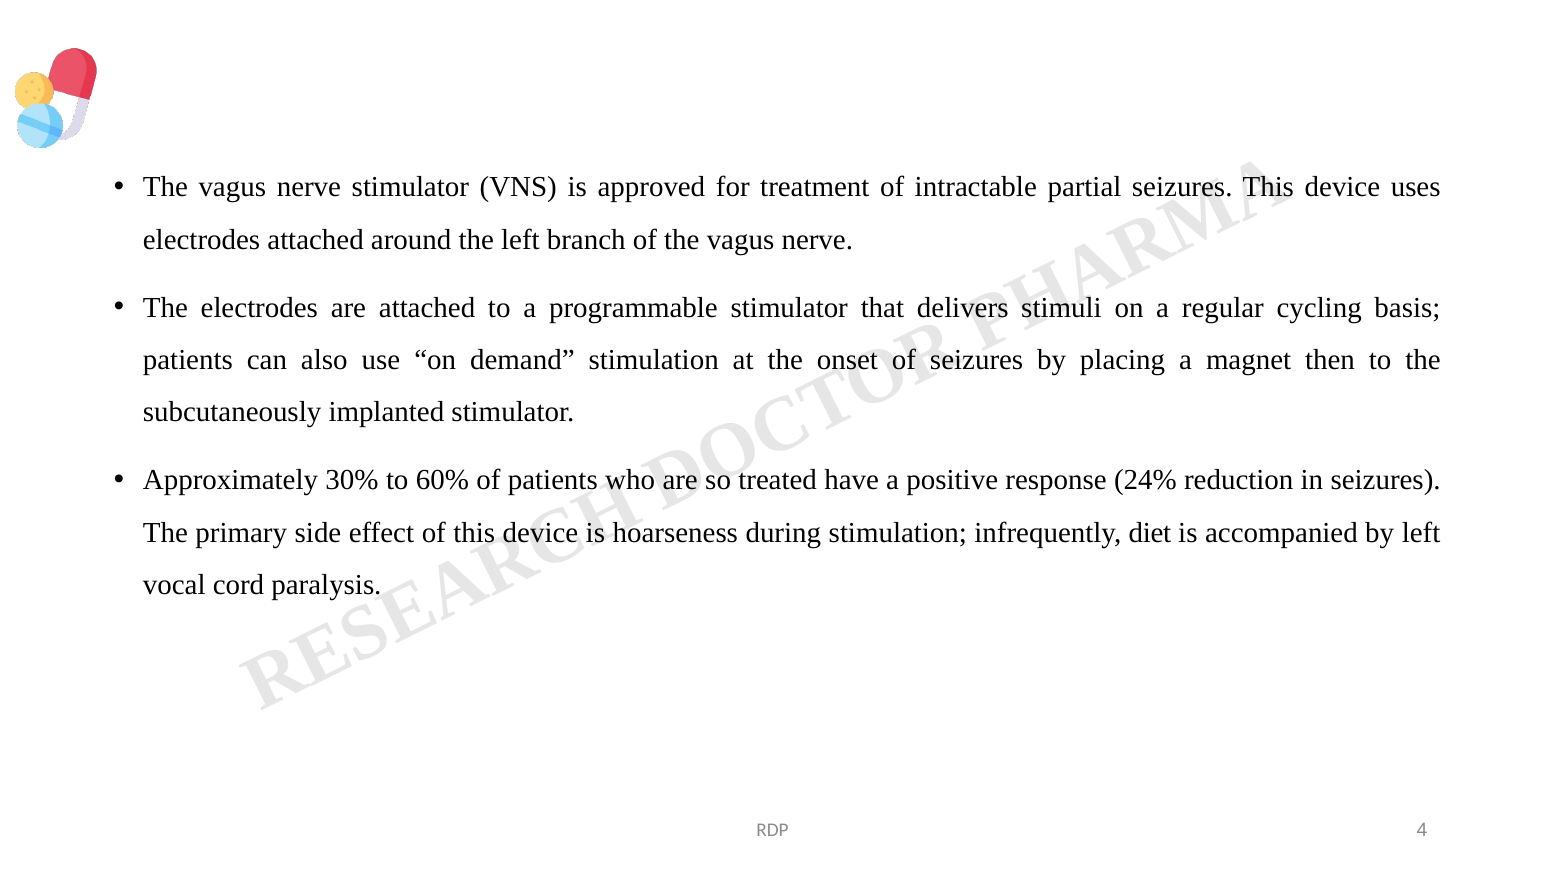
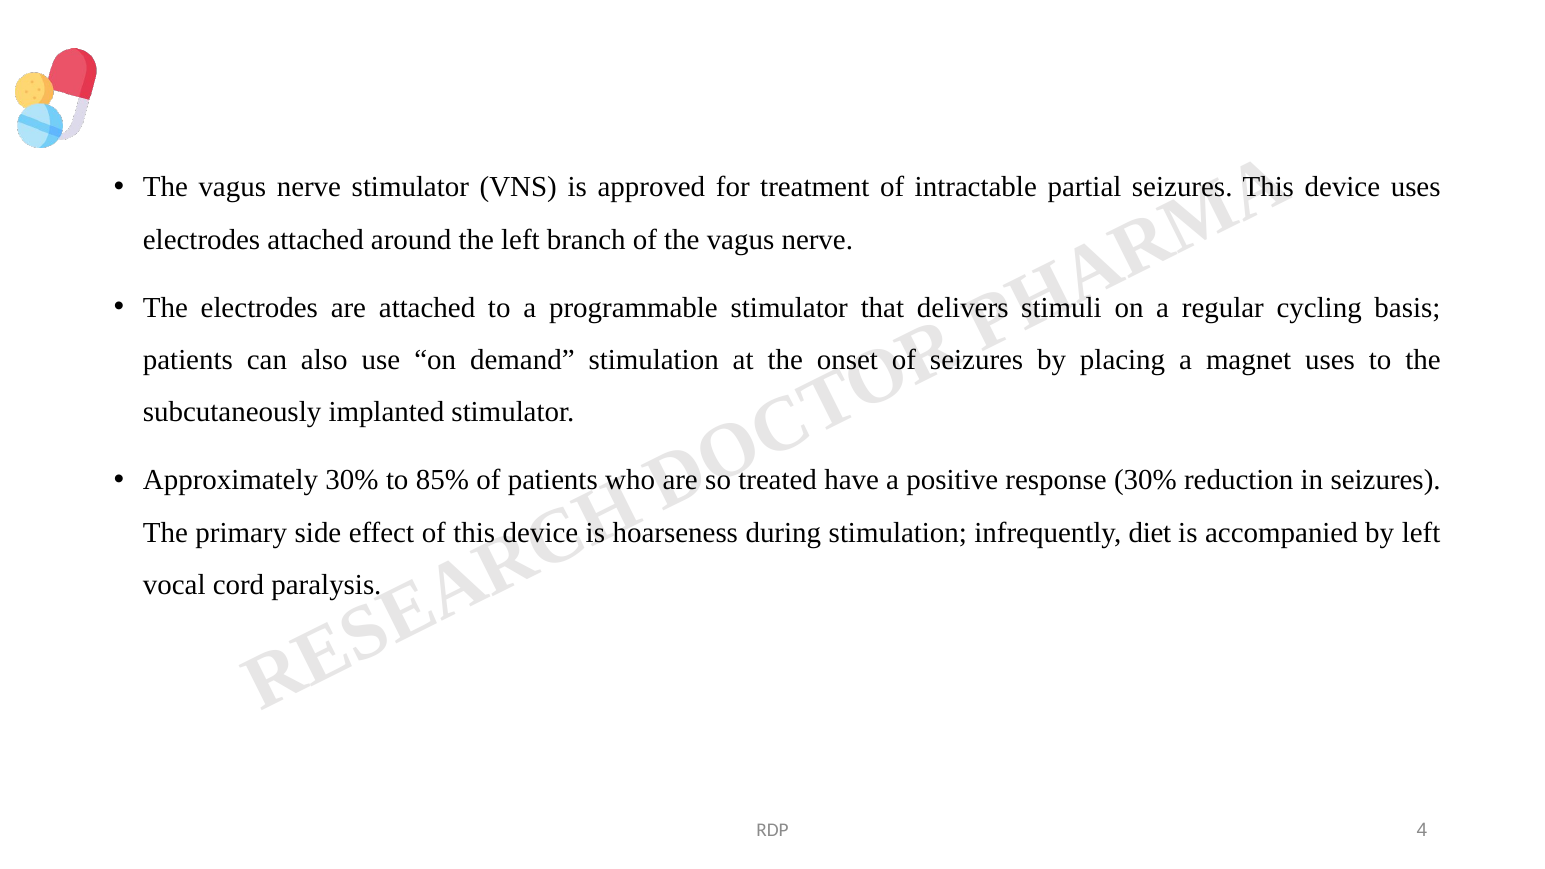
magnet then: then -> uses (1330, 360)
60%: 60% -> 85% (442, 480)
response 24%: 24% -> 30% (1145, 480)
